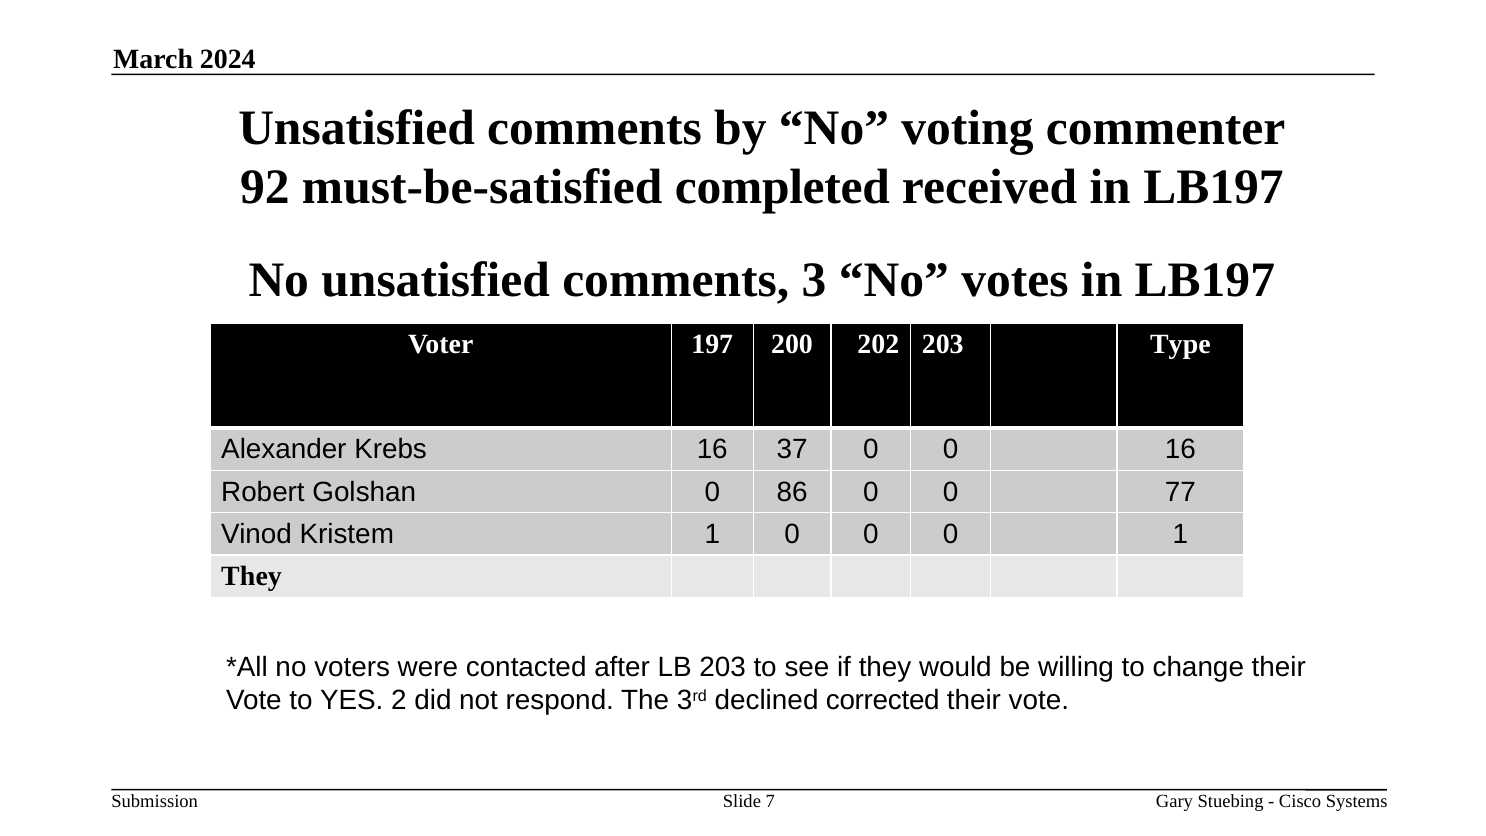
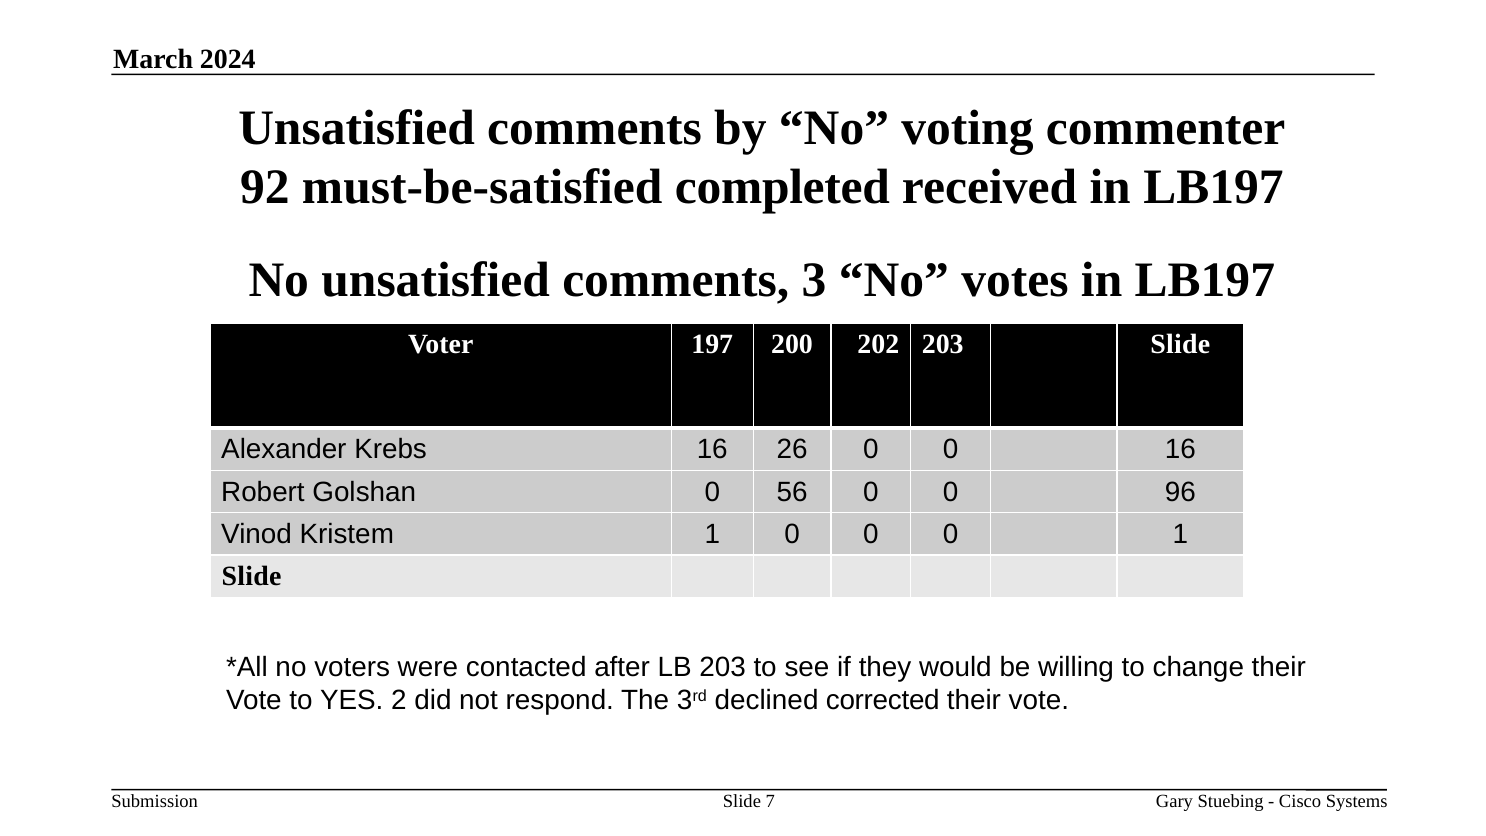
203 Type: Type -> Slide (1180, 344)
37: 37 -> 26 (792, 449)
86: 86 -> 56 (792, 492)
77: 77 -> 96 (1180, 492)
They: They -> Slide (251, 576)
